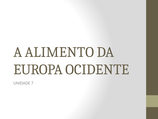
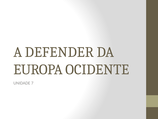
ALIMENTO: ALIMENTO -> DEFENDER (59, 52)
